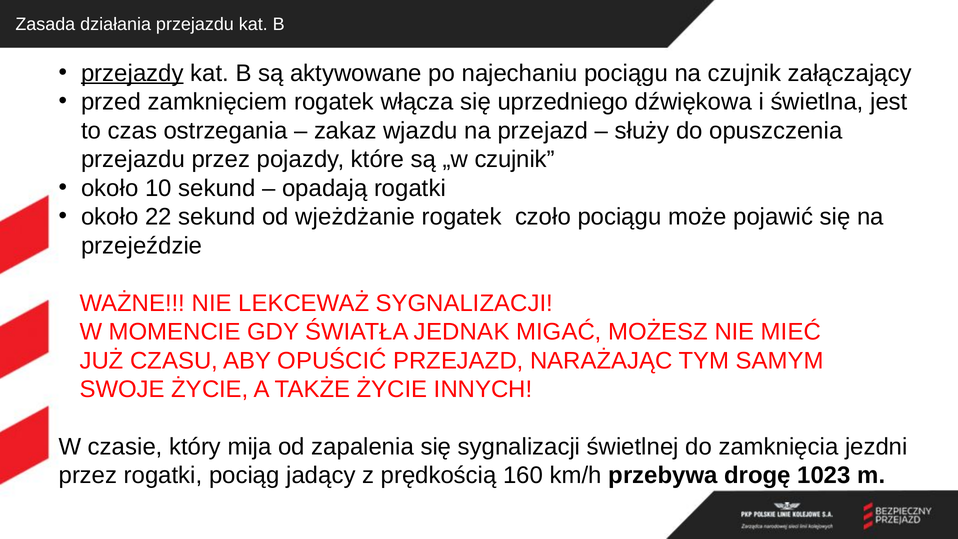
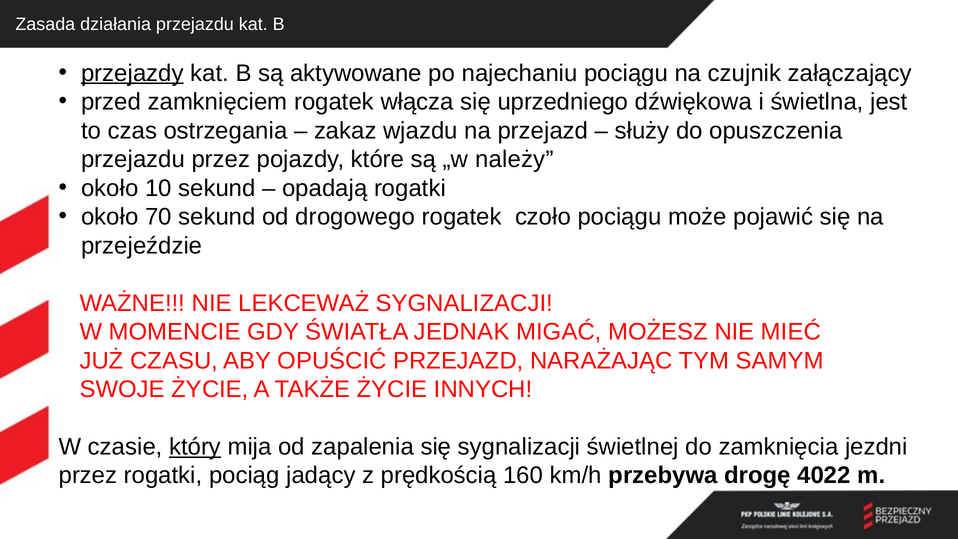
„w czujnik: czujnik -> należy (514, 159)
22: 22 -> 70 (158, 217)
wjeżdżanie: wjeżdżanie -> drogowego (355, 217)
który underline: none -> present (195, 447)
1023: 1023 -> 4022 (824, 475)
